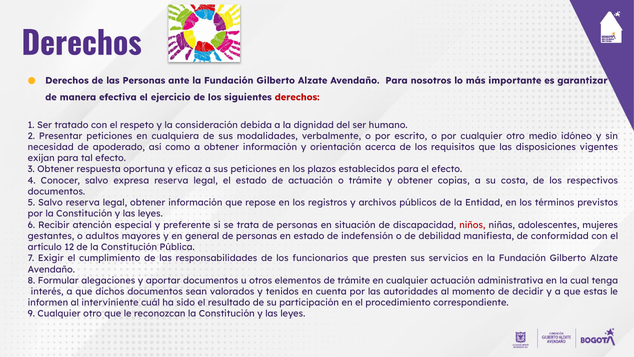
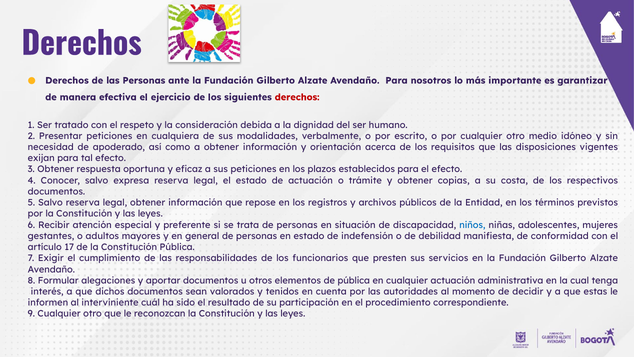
niños colour: red -> blue (472, 225)
12: 12 -> 17 (69, 247)
de trámite: trámite -> pública (354, 280)
